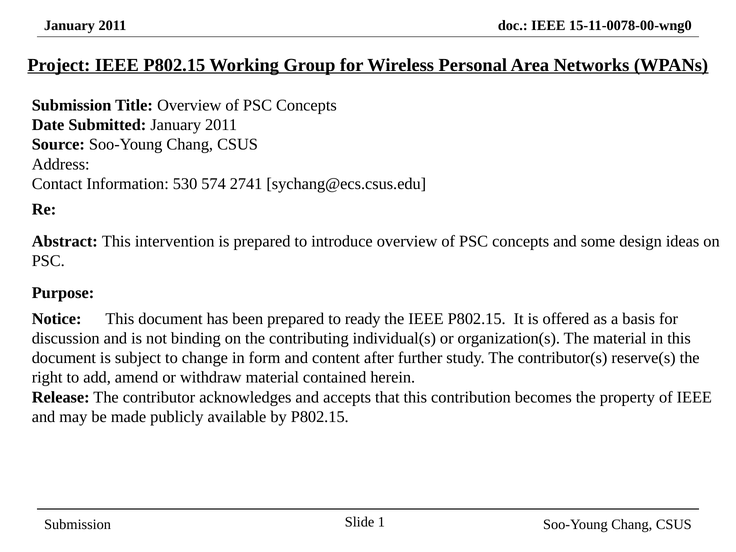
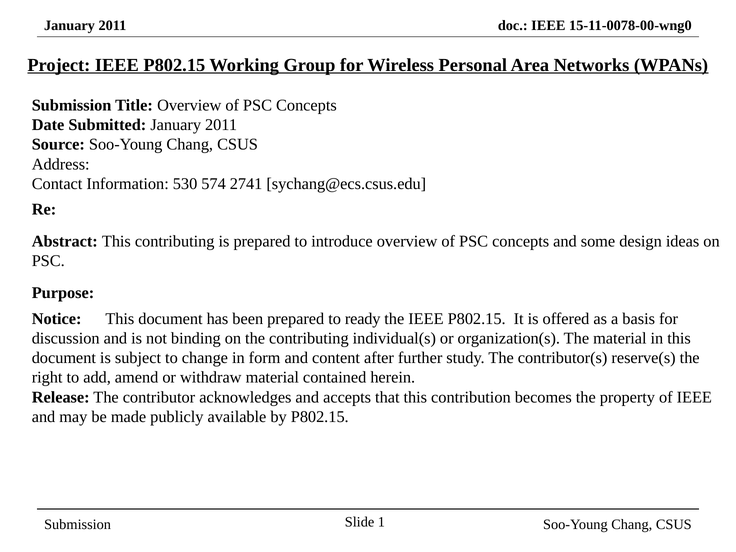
This intervention: intervention -> contributing (175, 241)
